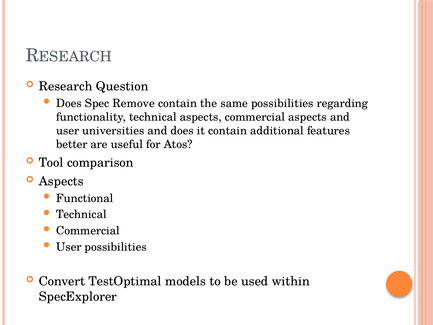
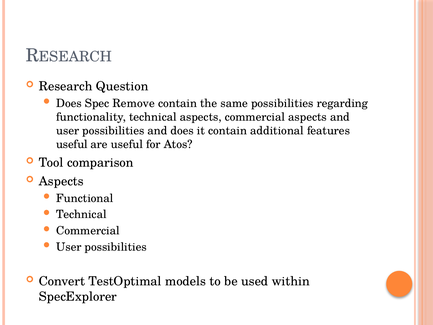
universities: universities -> possibilities (113, 131)
better: better -> useful (72, 144)
